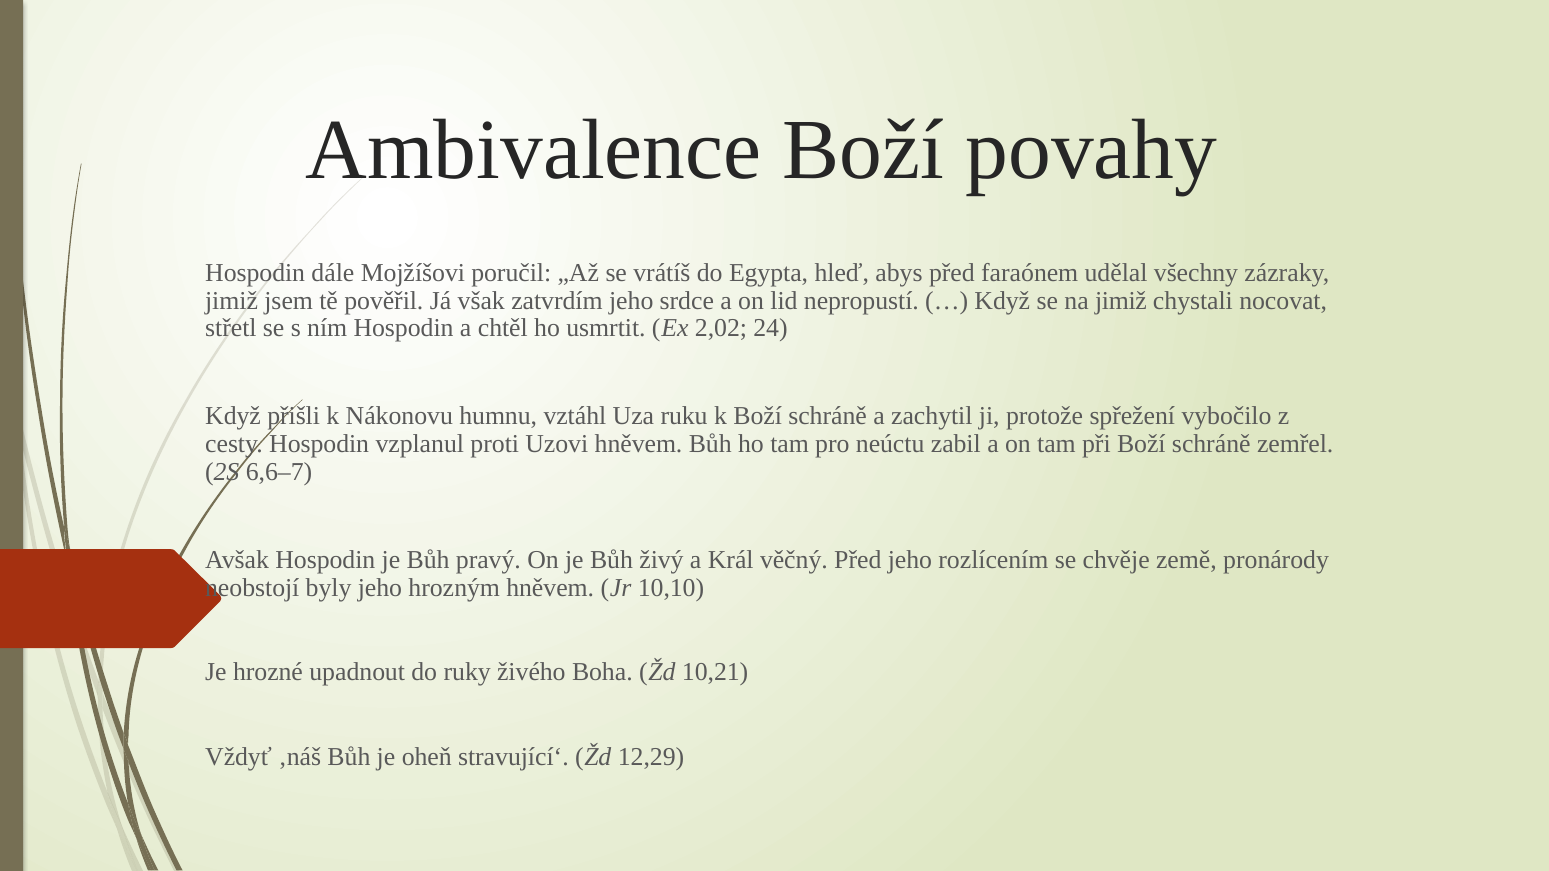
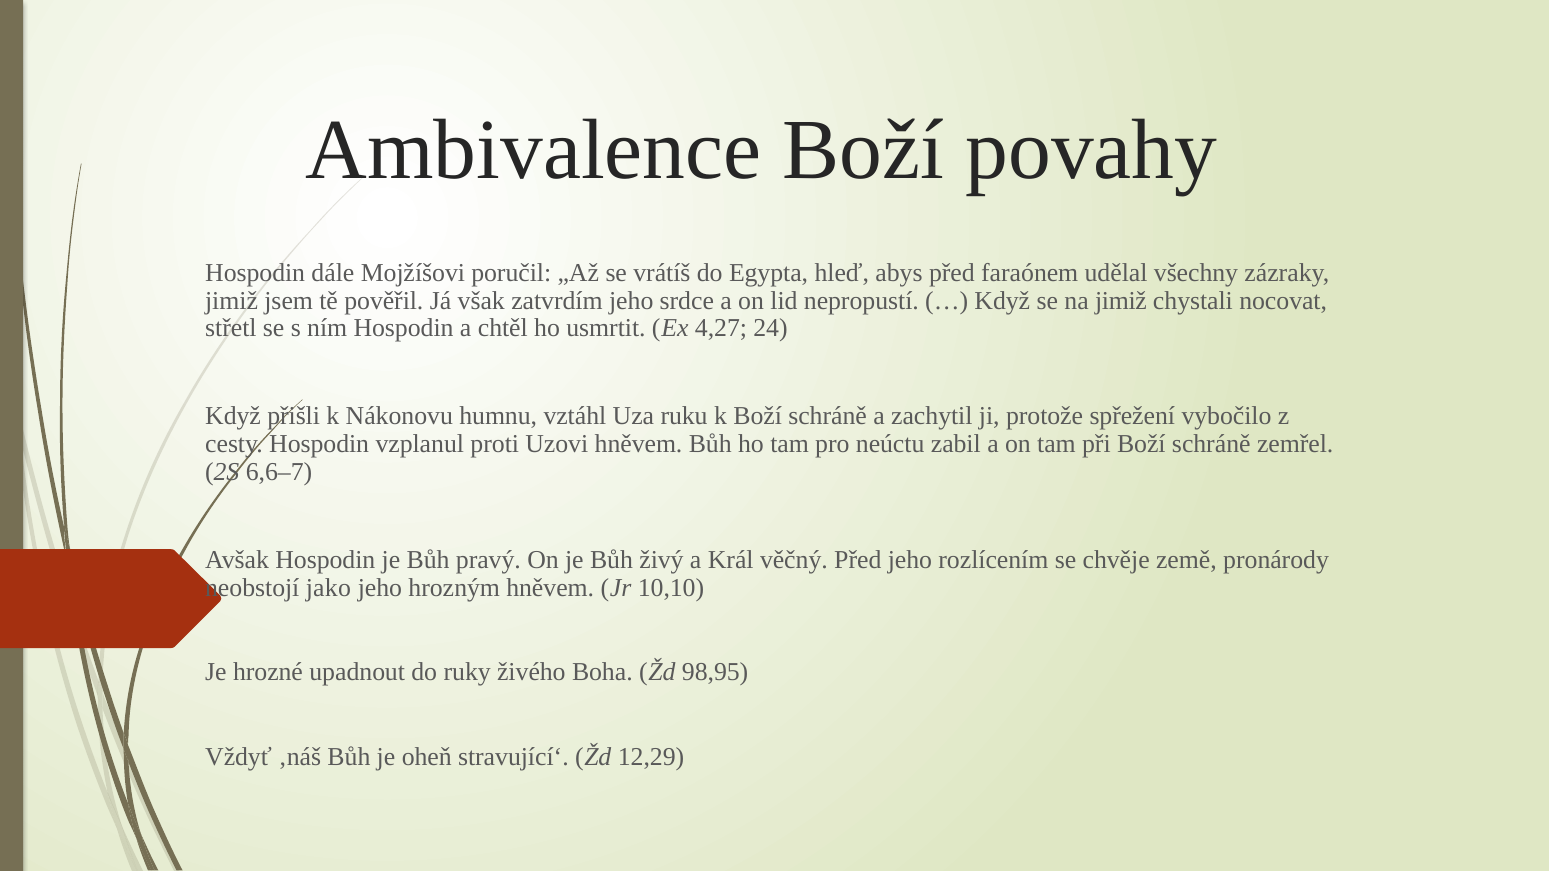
2,02: 2,02 -> 4,27 (721, 329)
byly: byly -> jako (328, 588)
10,21: 10,21 -> 98,95 (715, 672)
